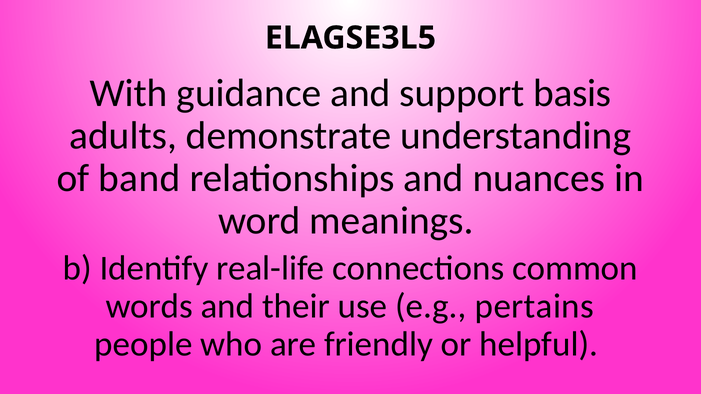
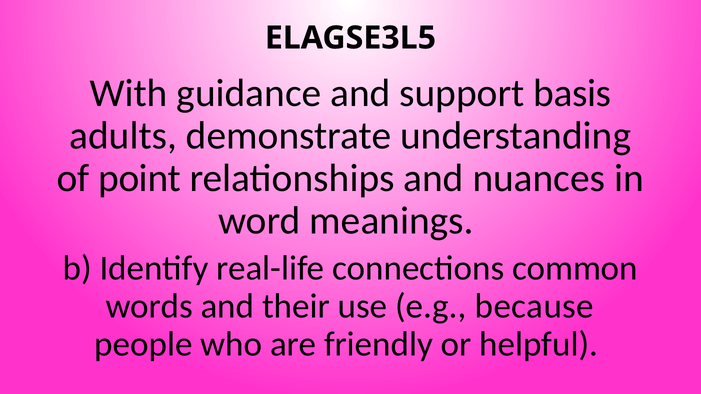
band: band -> point (140, 178)
pertains: pertains -> because (534, 306)
